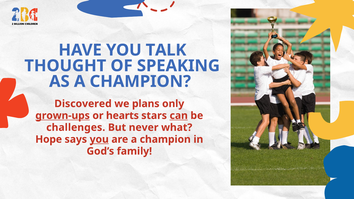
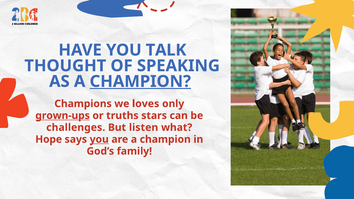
CHAMPION underline: none -> present (140, 81)
Discovered: Discovered -> Champions (83, 104)
plans: plans -> loves (146, 104)
hearts: hearts -> truths (122, 116)
can underline: present -> none (179, 116)
never: never -> listen (144, 128)
